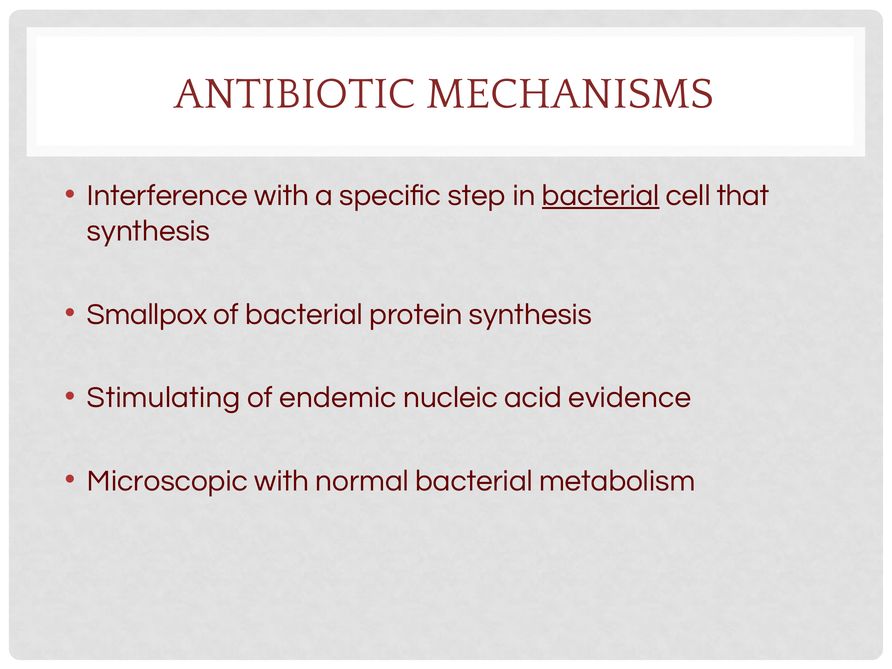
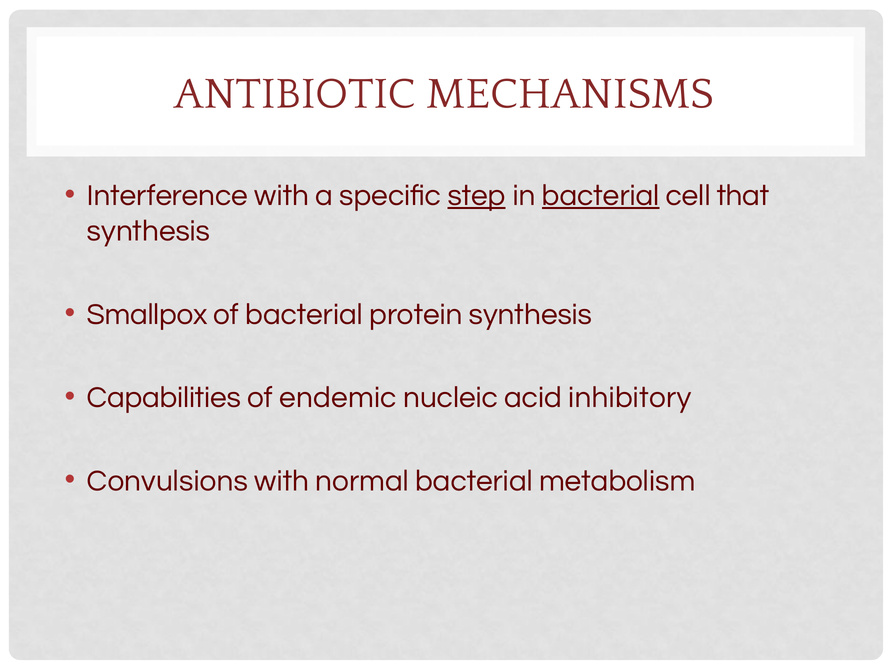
step underline: none -> present (477, 195)
Stimulating: Stimulating -> Capabilities (164, 397)
evidence: evidence -> inhibitory (630, 397)
Microscopic: Microscopic -> Convulsions (167, 481)
